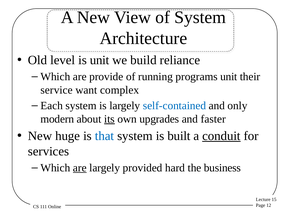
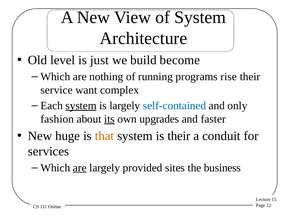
is unit: unit -> just (99, 60)
reliance: reliance -> become (180, 60)
provide: provide -> nothing (106, 77)
programs unit: unit -> rise (229, 77)
system underline: none -> present (81, 106)
modern: modern -> fashion (57, 119)
that colour: blue -> orange (104, 136)
is built: built -> their (179, 136)
conduit underline: present -> none (221, 136)
hard: hard -> sites (175, 168)
